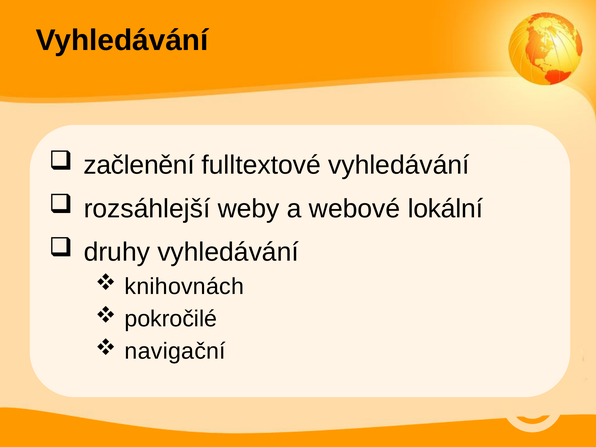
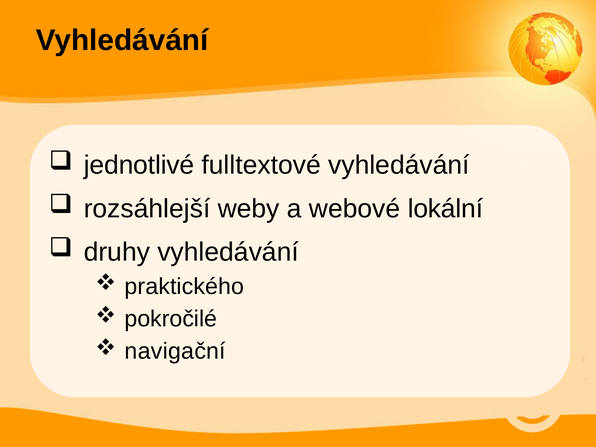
začlenění: začlenění -> jednotlivé (139, 165)
knihovnách: knihovnách -> praktického (184, 286)
